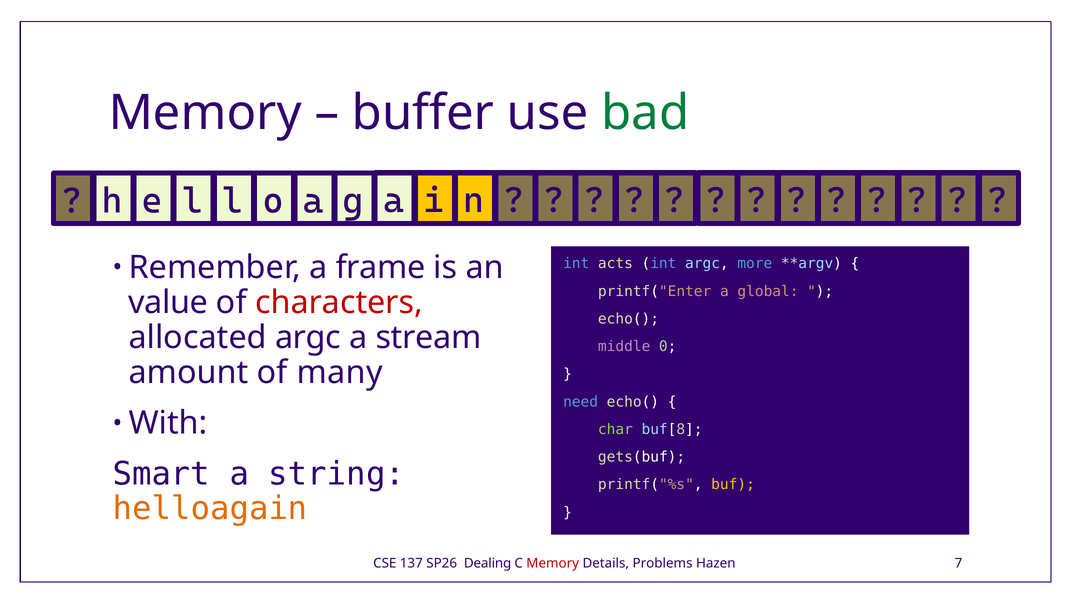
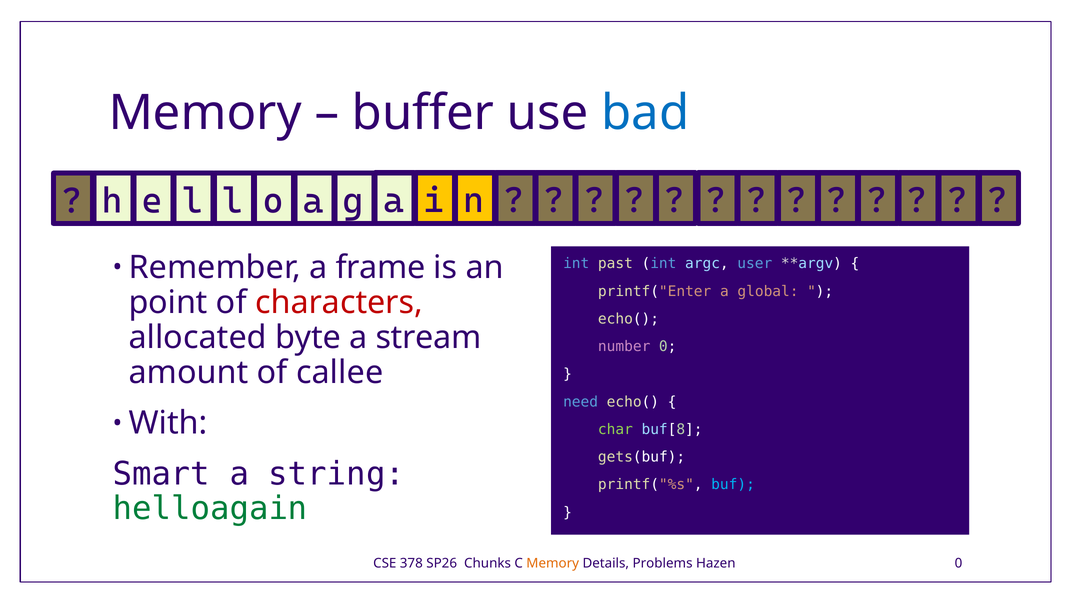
bad colour: green -> blue (645, 113)
acts: acts -> past (615, 264)
more: more -> user (755, 264)
value: value -> point (168, 303)
allocated argc: argc -> byte (308, 338)
middle: middle -> number (624, 346)
many: many -> callee (340, 373)
buf colour: yellow -> light blue (733, 485)
helloagain colour: orange -> green (210, 509)
137: 137 -> 378 (411, 563)
Dealing: Dealing -> Chunks (488, 563)
Memory colour: red -> orange (553, 563)
Hazen 7: 7 -> 0 (958, 563)
